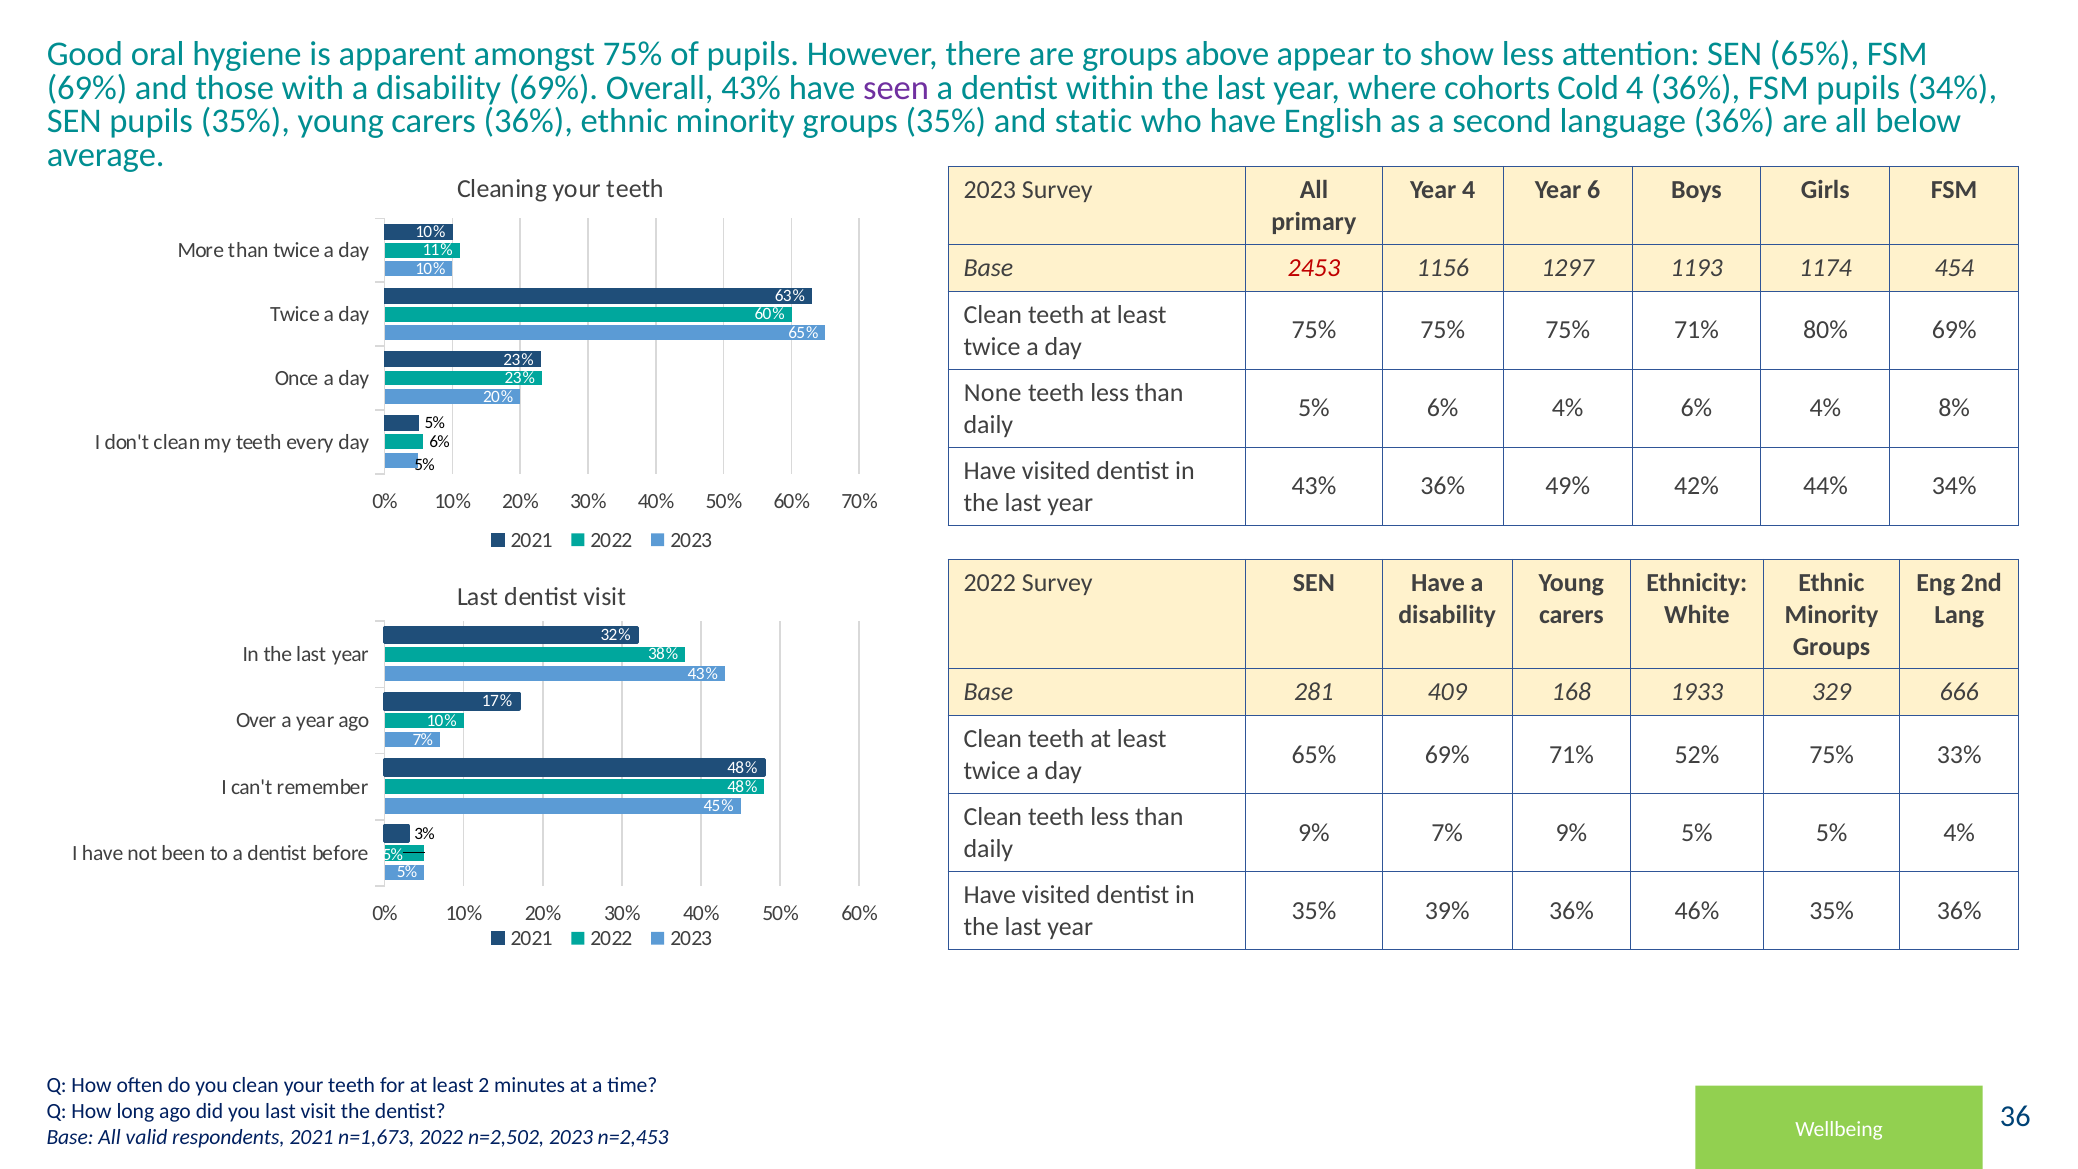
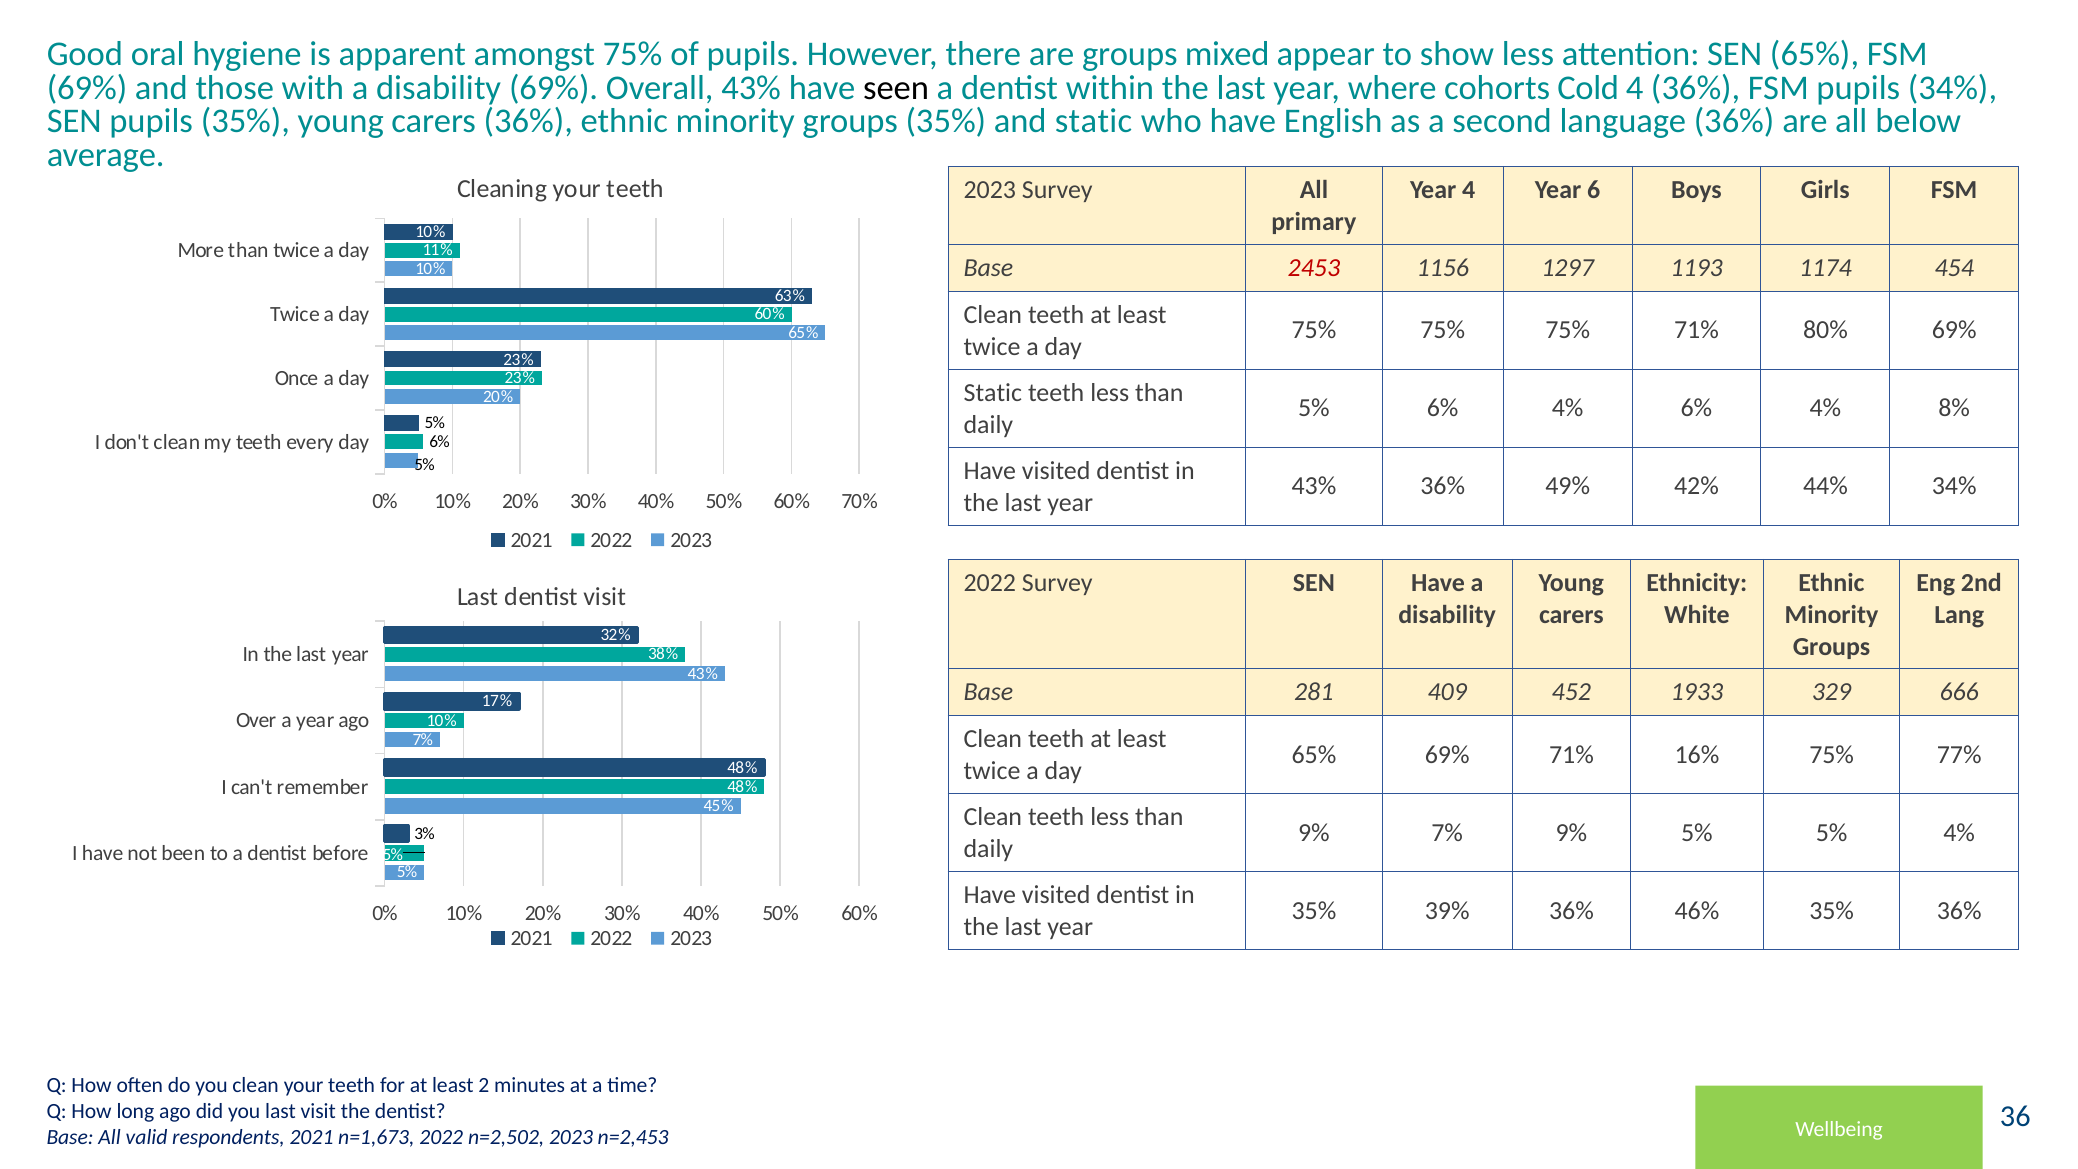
above: above -> mixed (1227, 54)
seen colour: purple -> black (896, 88)
None: None -> Static (993, 393)
168: 168 -> 452 (1571, 692)
52%: 52% -> 16% (1697, 755)
33%: 33% -> 77% (1959, 755)
